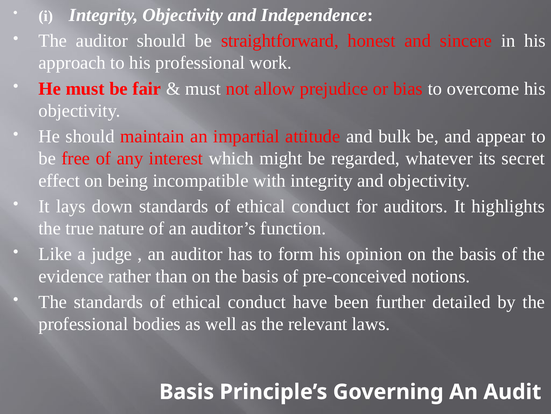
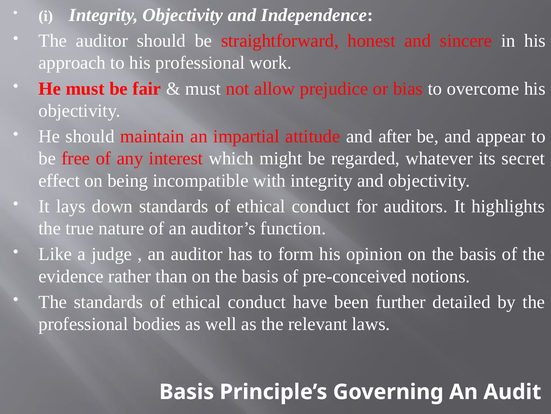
bulk: bulk -> after (395, 136)
